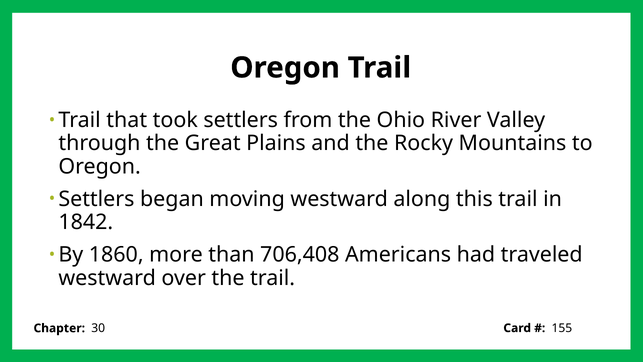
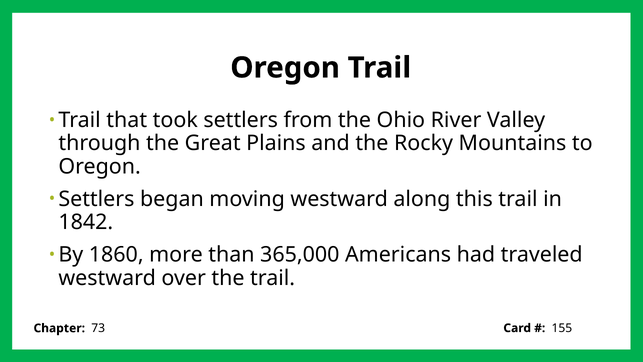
706,408: 706,408 -> 365,000 (300, 255)
30: 30 -> 73 (98, 328)
